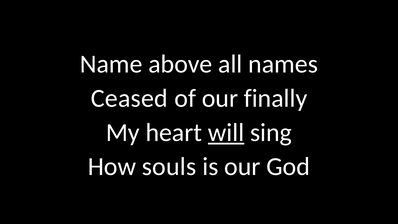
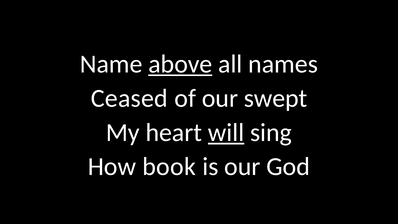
above underline: none -> present (180, 64)
finally: finally -> swept (276, 98)
souls: souls -> book (169, 167)
